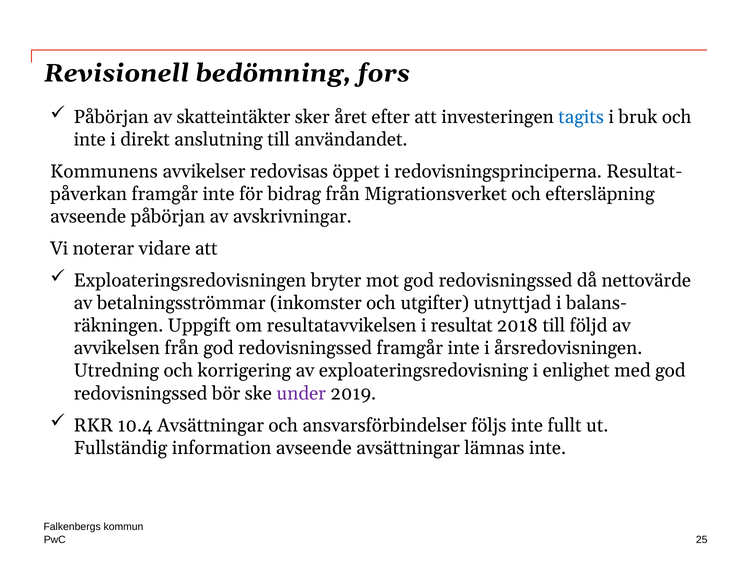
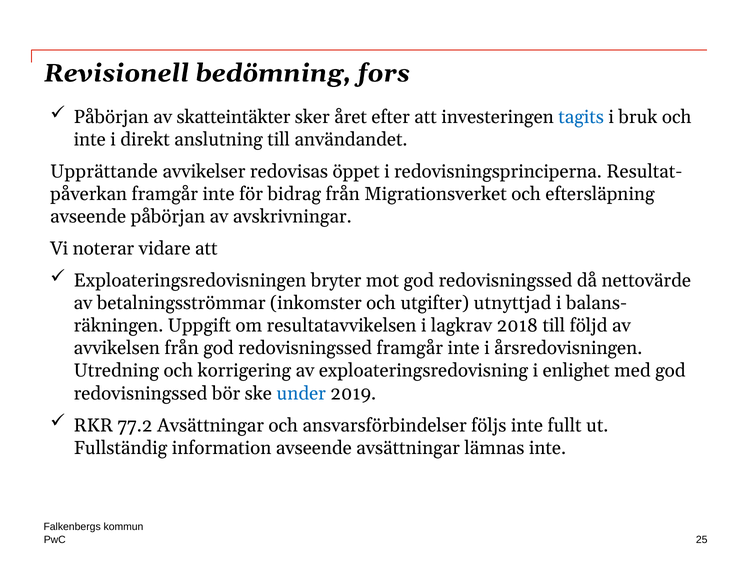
Kommunens: Kommunens -> Upprättande (104, 171)
resultat: resultat -> lagkrav (462, 325)
under colour: purple -> blue (301, 393)
10.4: 10.4 -> 77.2 (135, 425)
